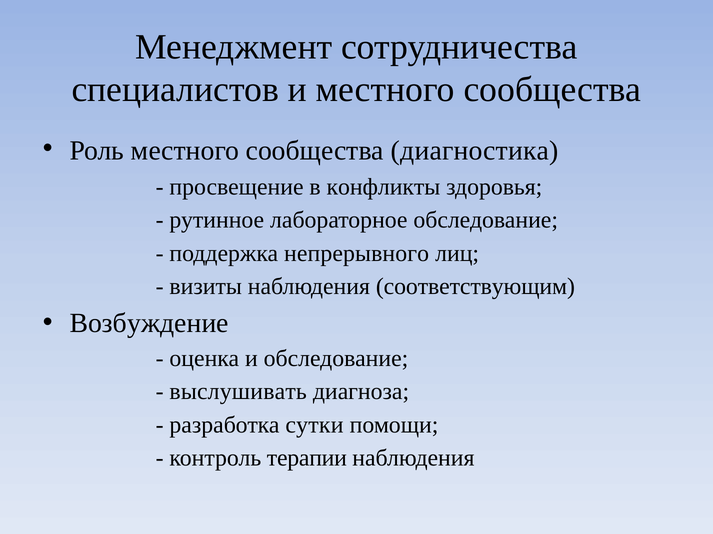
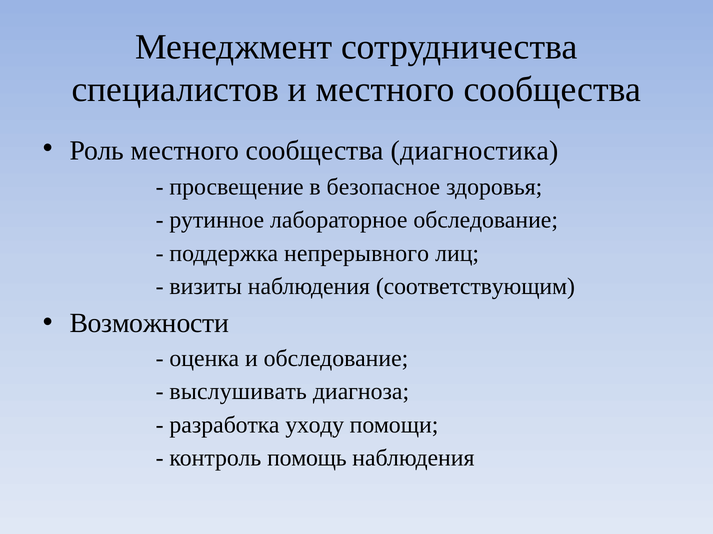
конфликты: конфликты -> безопасное (383, 187)
Возбуждение: Возбуждение -> Возможности (149, 324)
сутки: сутки -> уходу (315, 425)
терапии: терапии -> помощь (307, 459)
